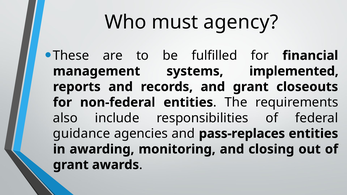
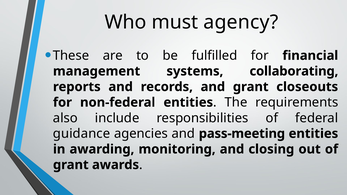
implemented: implemented -> collaborating (294, 71)
pass-replaces: pass-replaces -> pass-meeting (242, 134)
